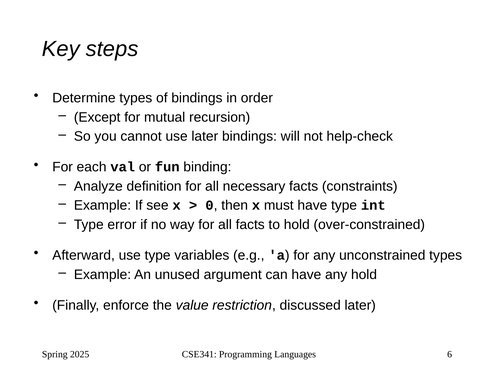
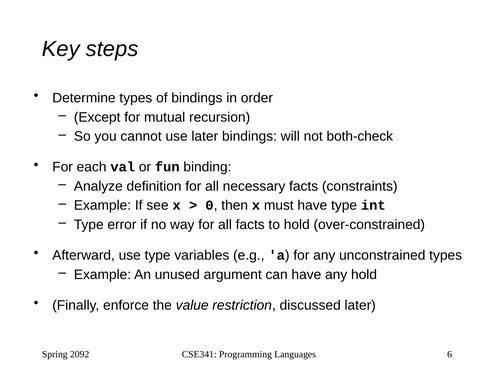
help-check: help-check -> both-check (360, 137)
2025: 2025 -> 2092 (80, 355)
